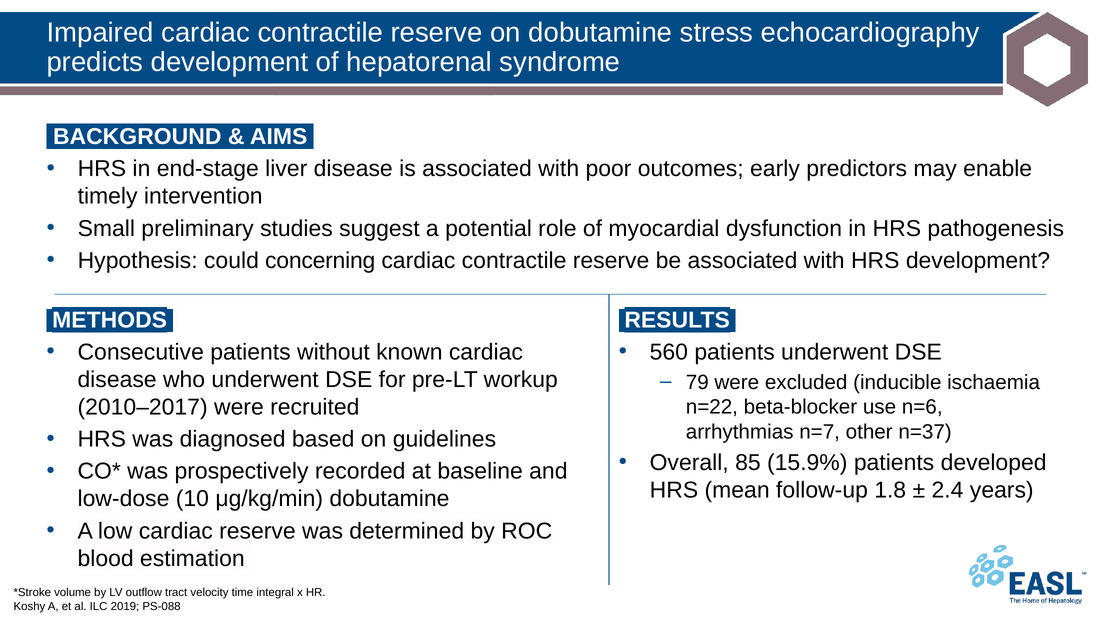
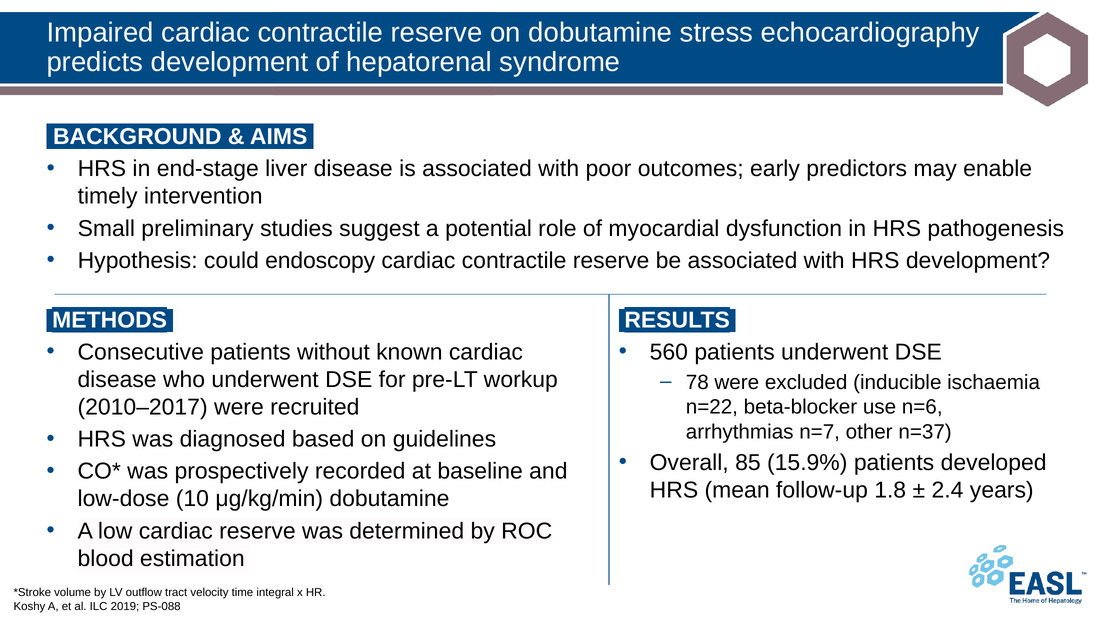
concerning: concerning -> endoscopy (320, 261)
79: 79 -> 78 (697, 382)
